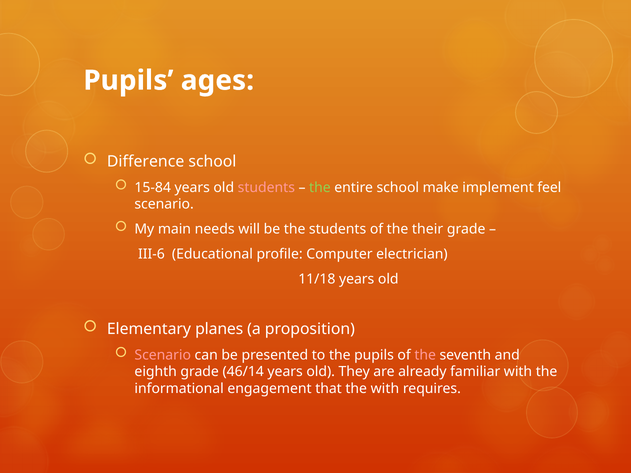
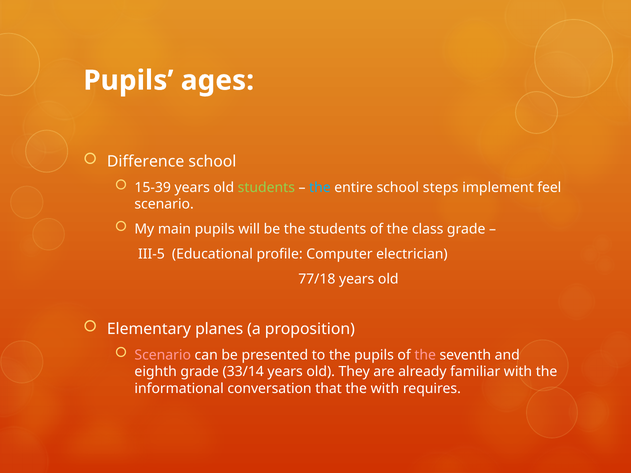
15-84: 15-84 -> 15-39 (153, 188)
students colour: pink -> light green (266, 188)
the colour: light green -> light blue (320, 188)
make: make -> steps (441, 188)
main needs: needs -> pupils (215, 229)
their: their -> class (428, 229)
III-6: III-6 -> III-5 (151, 254)
11/18: 11/18 -> 77/18 (317, 279)
46/14: 46/14 -> 33/14 (243, 372)
engagement: engagement -> conversation (270, 389)
